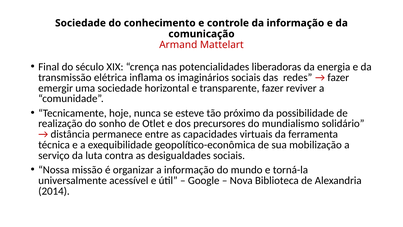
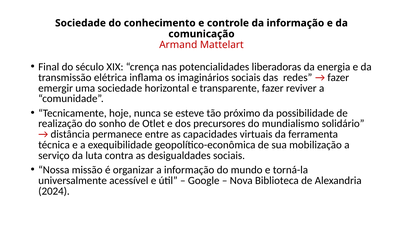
2014: 2014 -> 2024 (54, 191)
